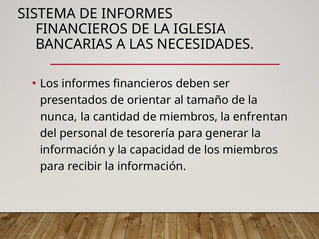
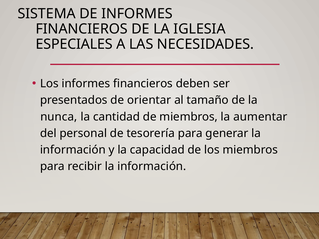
BANCARIAS: BANCARIAS -> ESPECIALES (74, 44)
enfrentan: enfrentan -> aumentar (260, 117)
